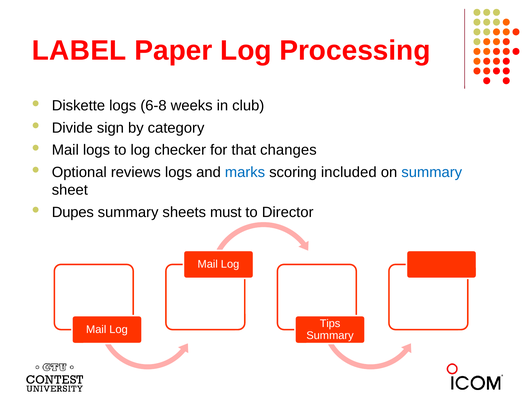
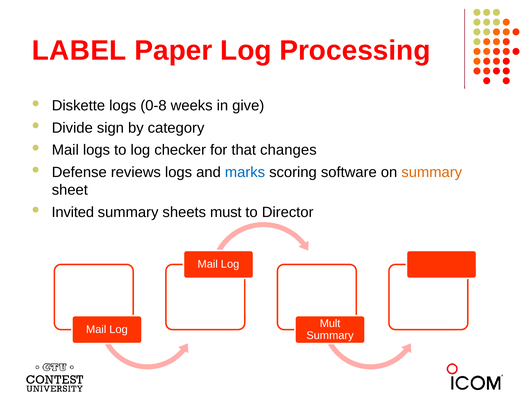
6-8: 6-8 -> 0-8 (154, 105)
club: club -> give (248, 105)
Optional: Optional -> Defense (79, 172)
included: included -> software (349, 172)
summary colour: blue -> orange (432, 172)
Dupes: Dupes -> Invited (73, 212)
Tips: Tips -> Mult (330, 323)
